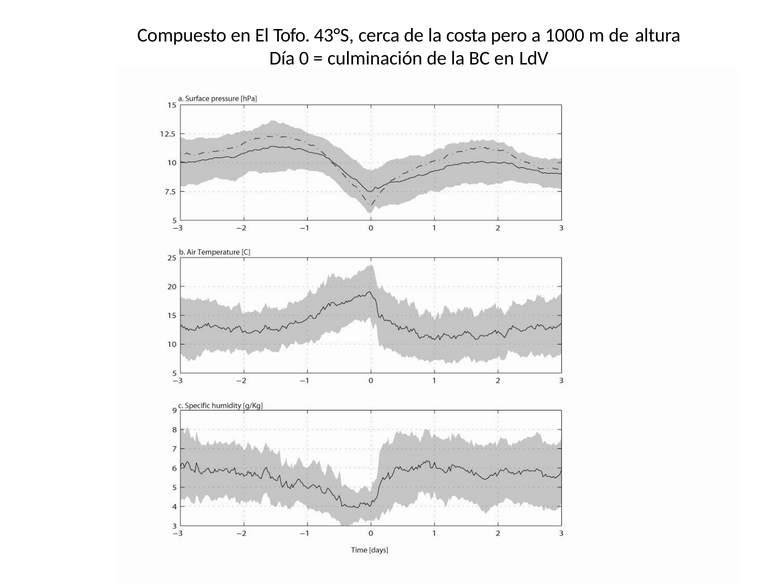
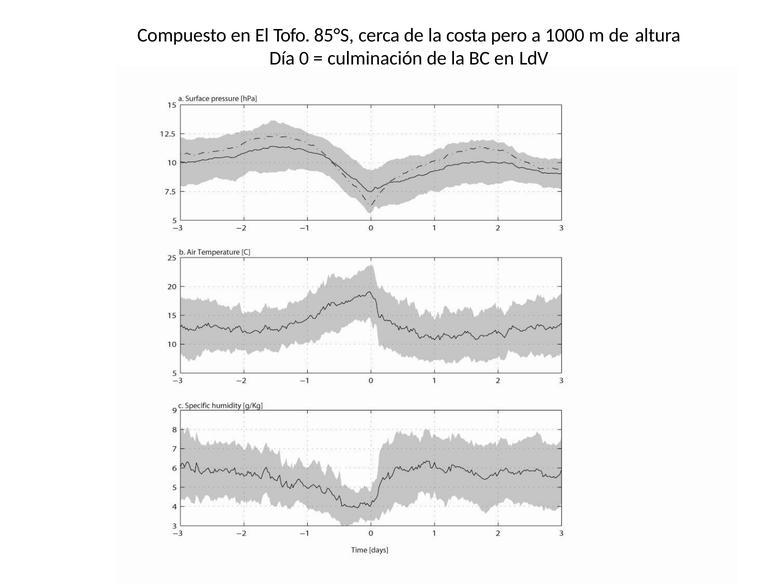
43°S: 43°S -> 85°S (334, 35)
